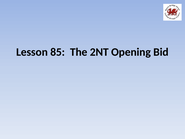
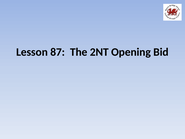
85: 85 -> 87 (58, 52)
